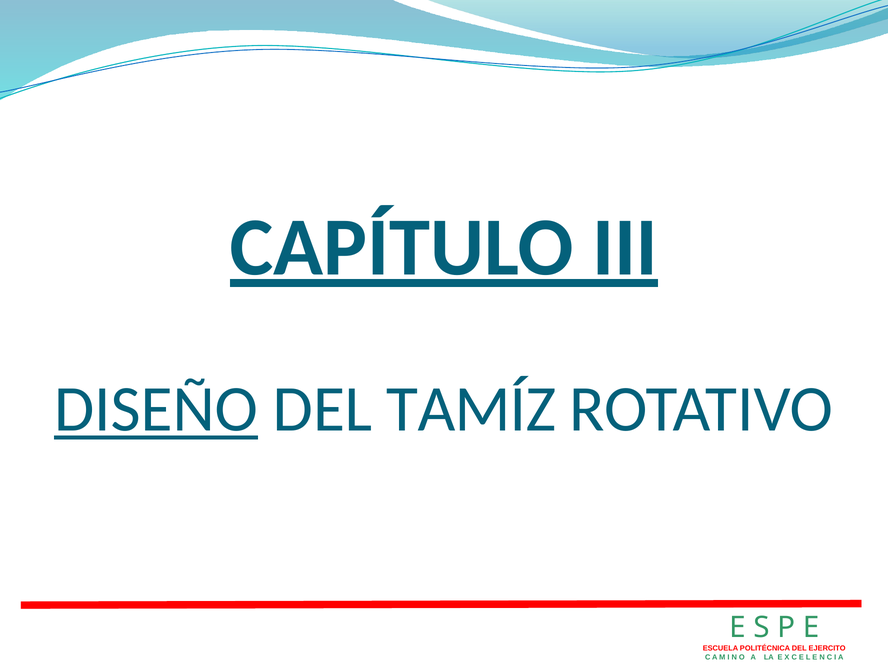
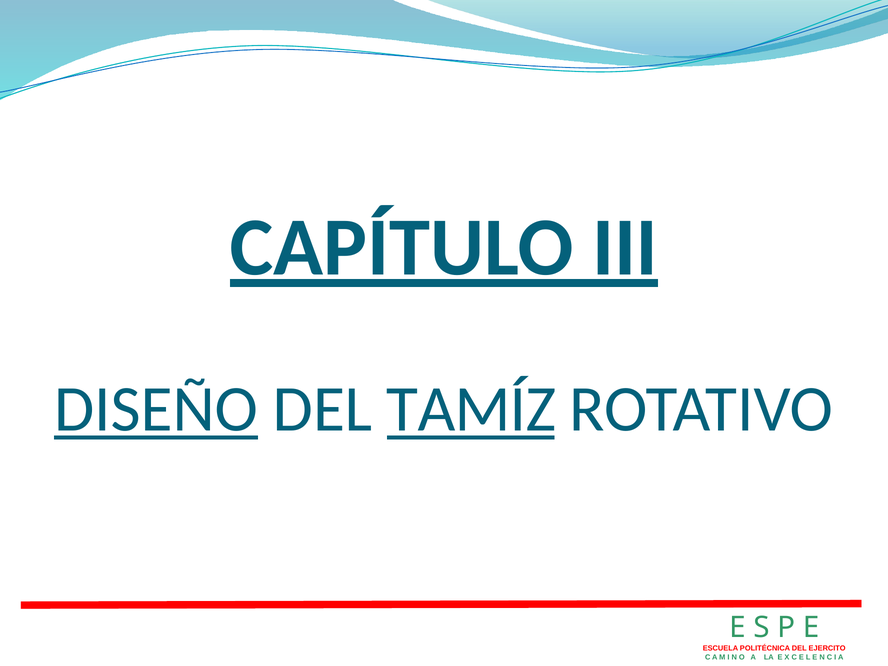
TAMÍZ underline: none -> present (471, 409)
